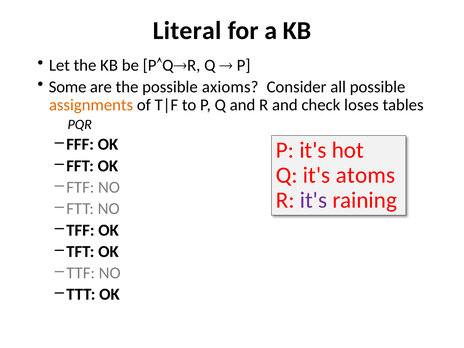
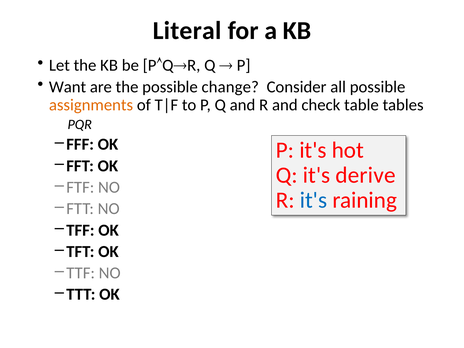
Some: Some -> Want (68, 87)
axioms: axioms -> change (230, 87)
loses: loses -> table (361, 105)
atoms: atoms -> derive (365, 175)
it's colour: purple -> blue (314, 200)
